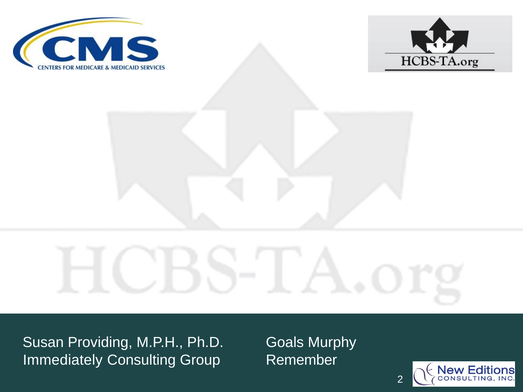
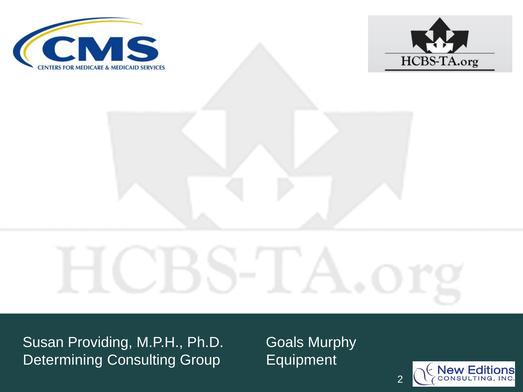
Immediately: Immediately -> Determining (63, 360)
Remember: Remember -> Equipment (301, 360)
